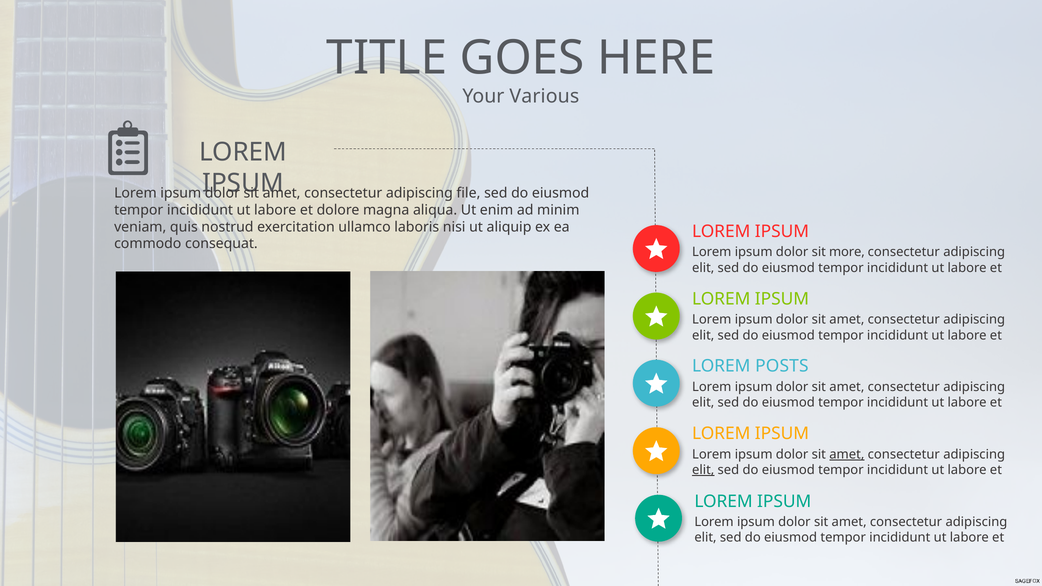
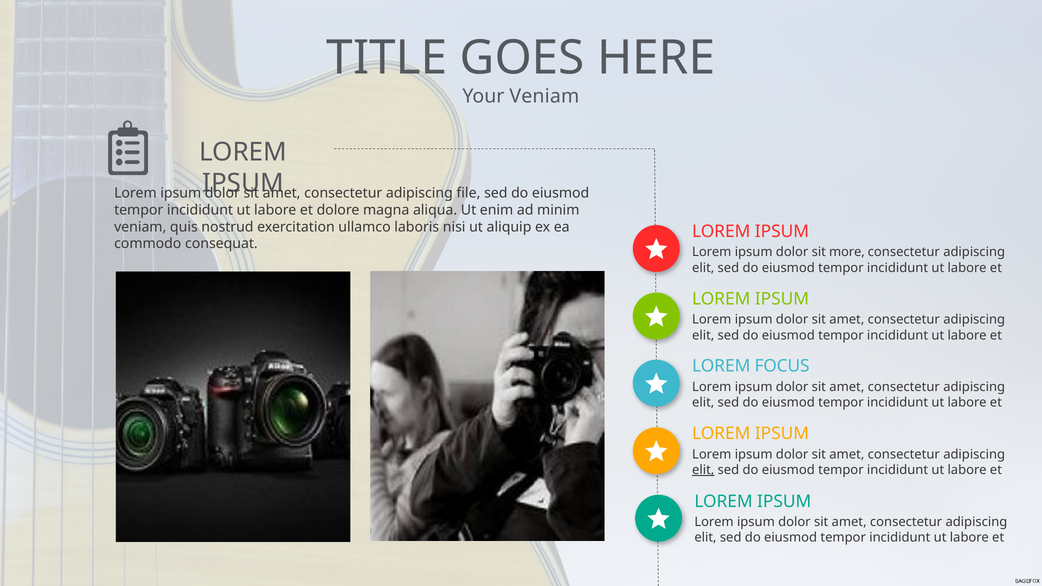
Your Various: Various -> Veniam (544, 96)
POSTS: POSTS -> FOCUS (782, 366)
amet underline: present -> none (847, 454)
